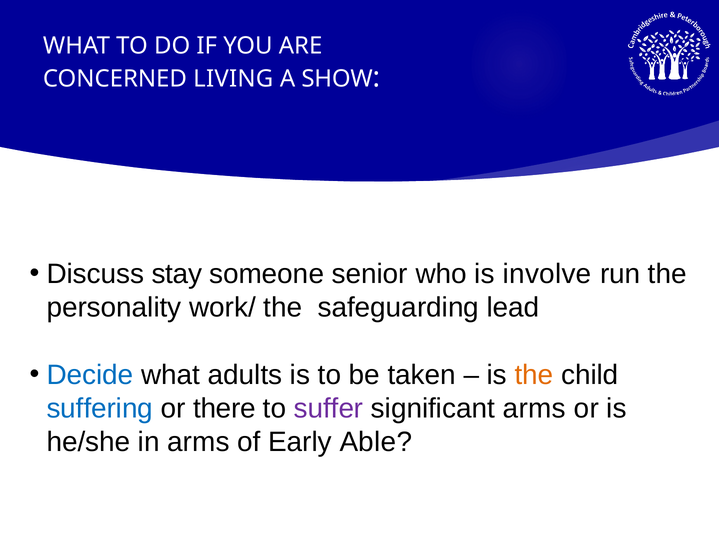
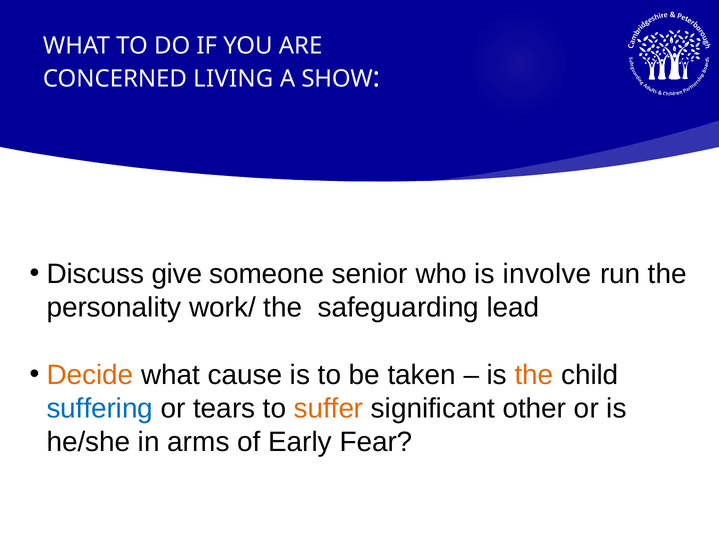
stay: stay -> give (177, 274)
Decide colour: blue -> orange (90, 374)
adults: adults -> cause (245, 374)
there: there -> tears (224, 408)
suffer colour: purple -> orange (329, 408)
significant arms: arms -> other (534, 408)
Able: Able -> Fear (376, 441)
